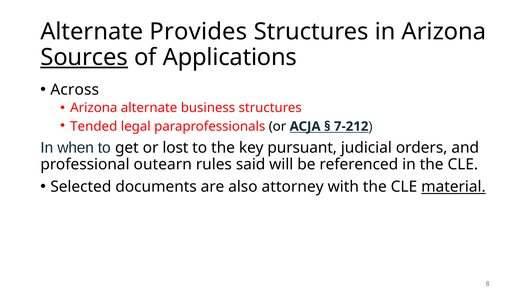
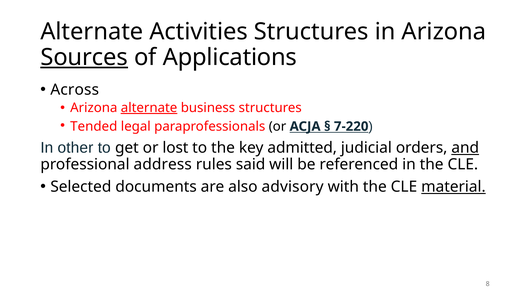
Provides: Provides -> Activities (199, 32)
alternate underline: none -> present (149, 108)
7-212: 7-212 -> 7-220 (351, 127)
when: when -> other (75, 148)
pursuant: pursuant -> admitted (302, 148)
and underline: none -> present (465, 148)
outearn: outearn -> address (163, 165)
attorney: attorney -> advisory (293, 187)
